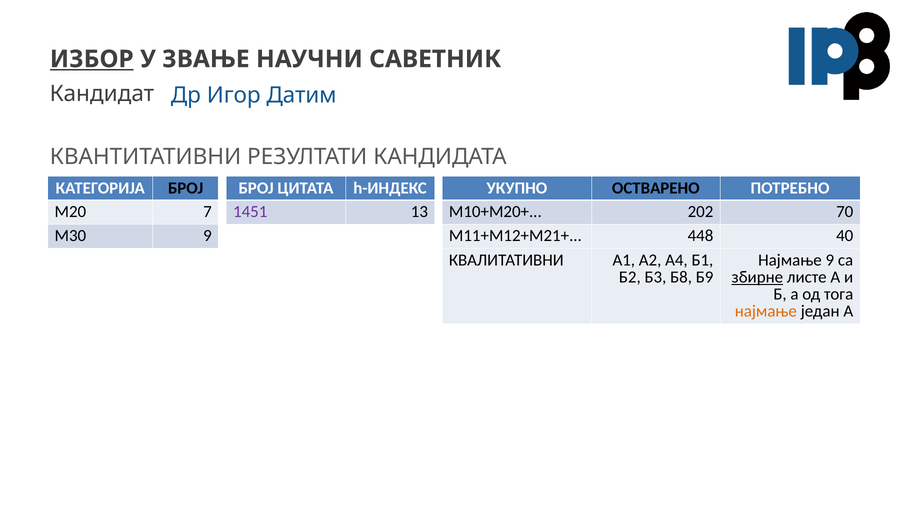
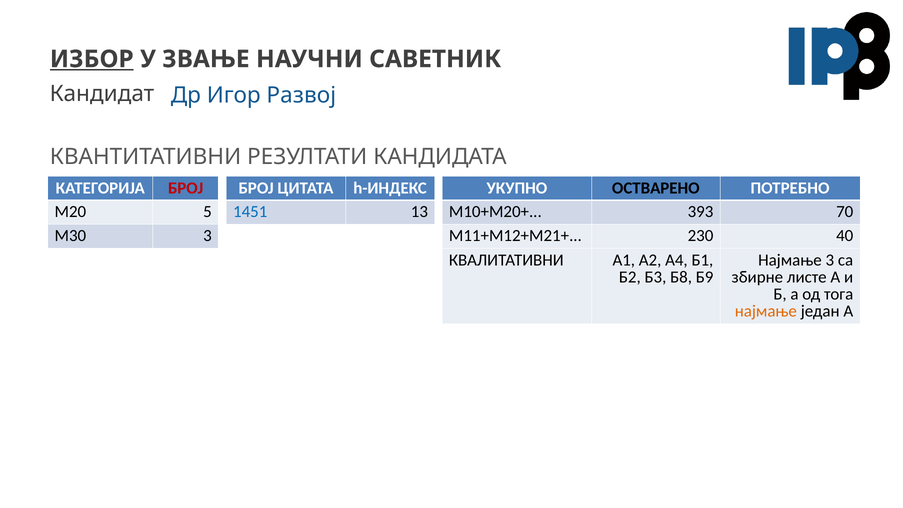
Датим: Датим -> Развој (301, 95)
БРОЈ colour: black -> red (186, 188)
7: 7 -> 5 (207, 212)
1451 colour: purple -> blue (250, 212)
202: 202 -> 393 (701, 212)
М30 9: 9 -> 3 (207, 236)
448: 448 -> 230 (701, 236)
Најмање 9: 9 -> 3 (830, 260)
збирне underline: present -> none (757, 277)
